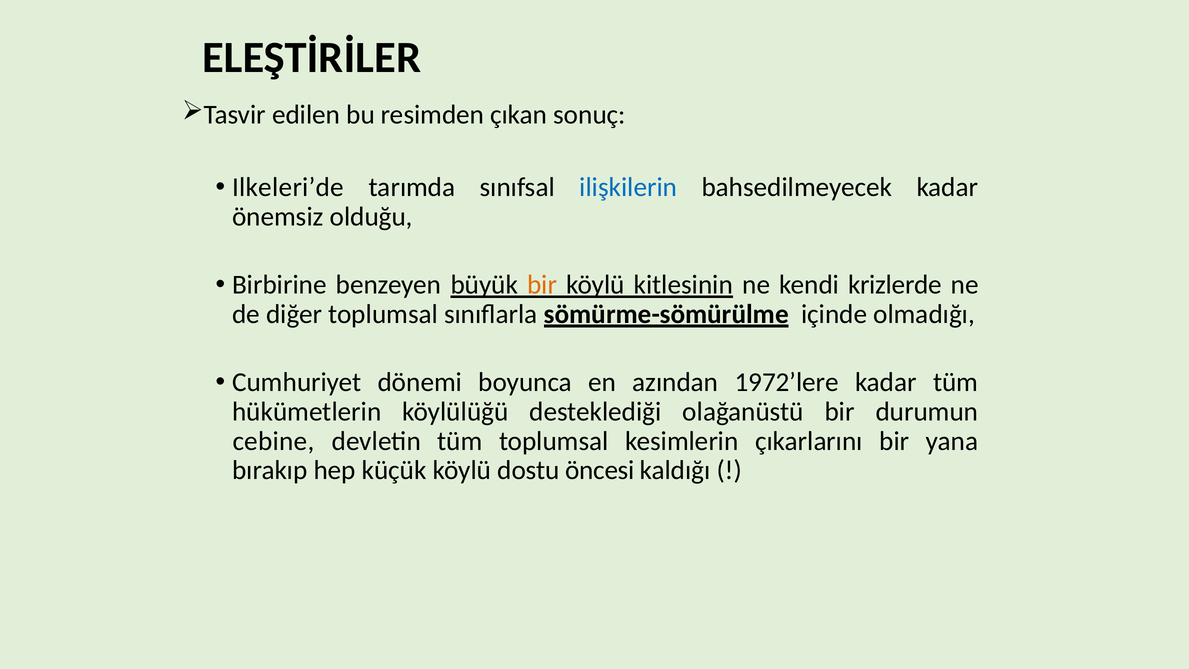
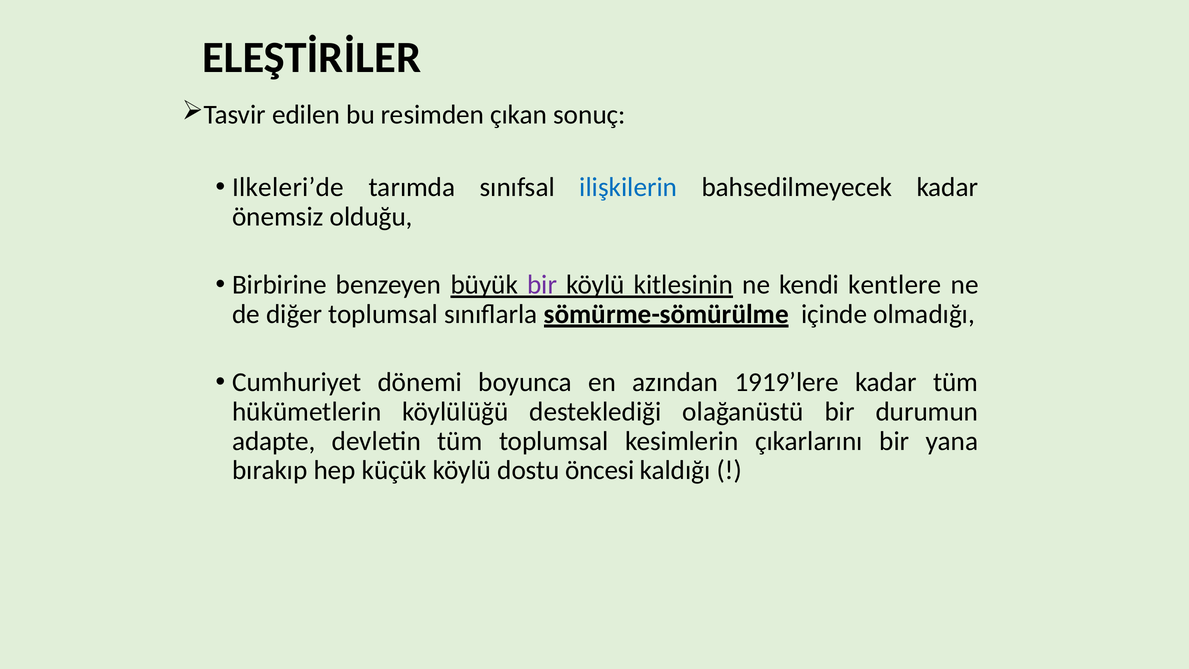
bir colour: orange -> purple (542, 285)
krizlerde: krizlerde -> kentlere (895, 285)
1972’lere: 1972’lere -> 1919’lere (787, 382)
cebine: cebine -> adapte (274, 441)
